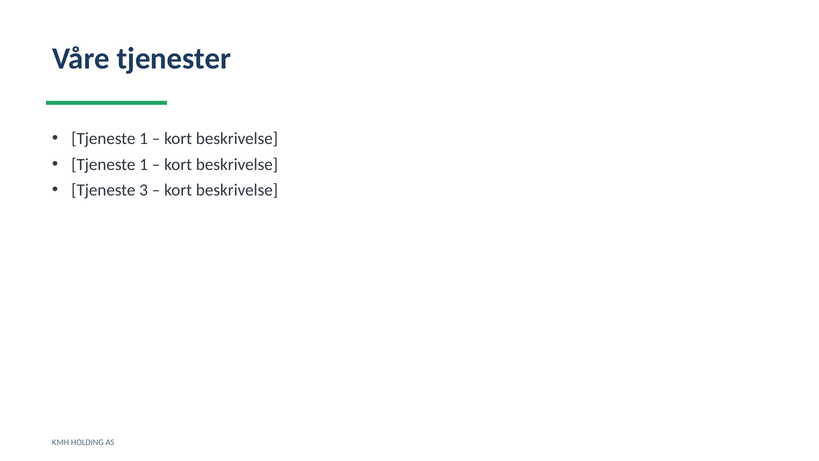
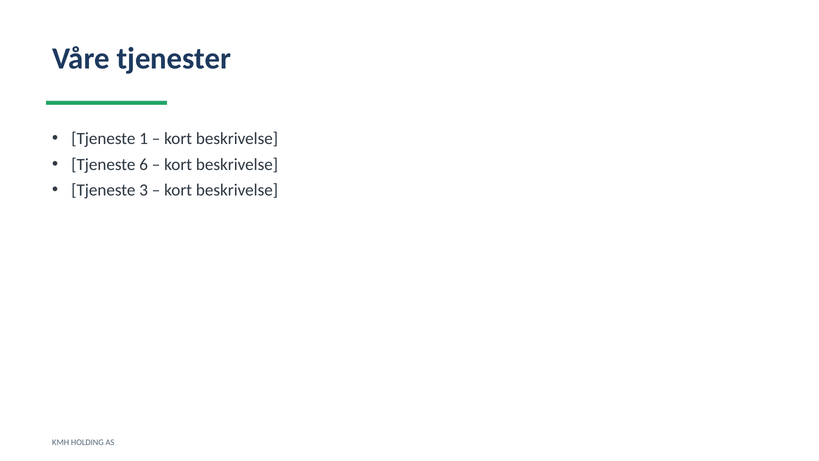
1: 1 -> 6 (144, 164)
